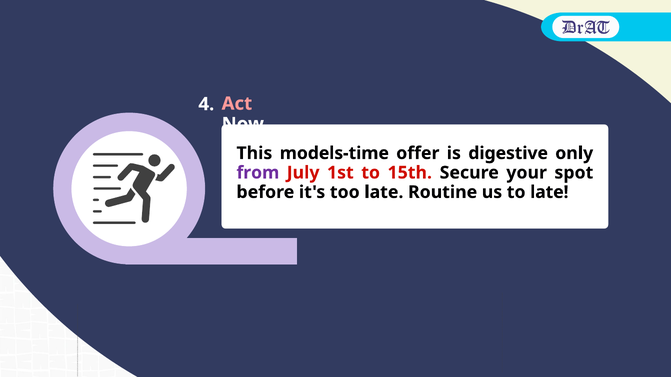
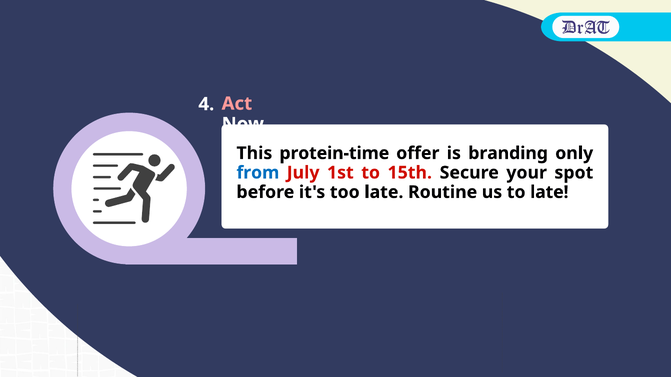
models-time: models-time -> protein-time (334, 153)
digestive: digestive -> branding (508, 153)
from colour: purple -> blue (258, 173)
